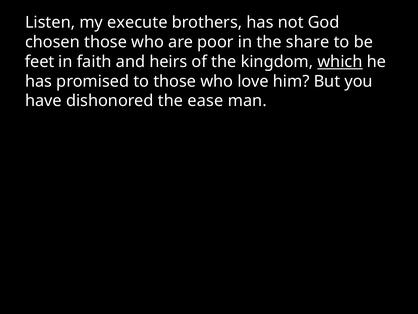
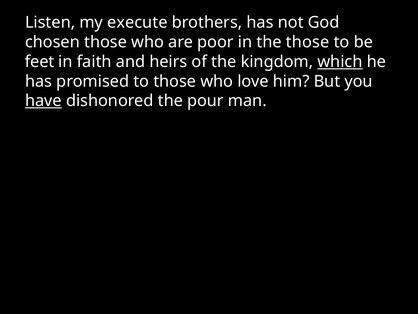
the share: share -> those (308, 42)
have underline: none -> present (43, 101)
ease: ease -> pour (205, 101)
